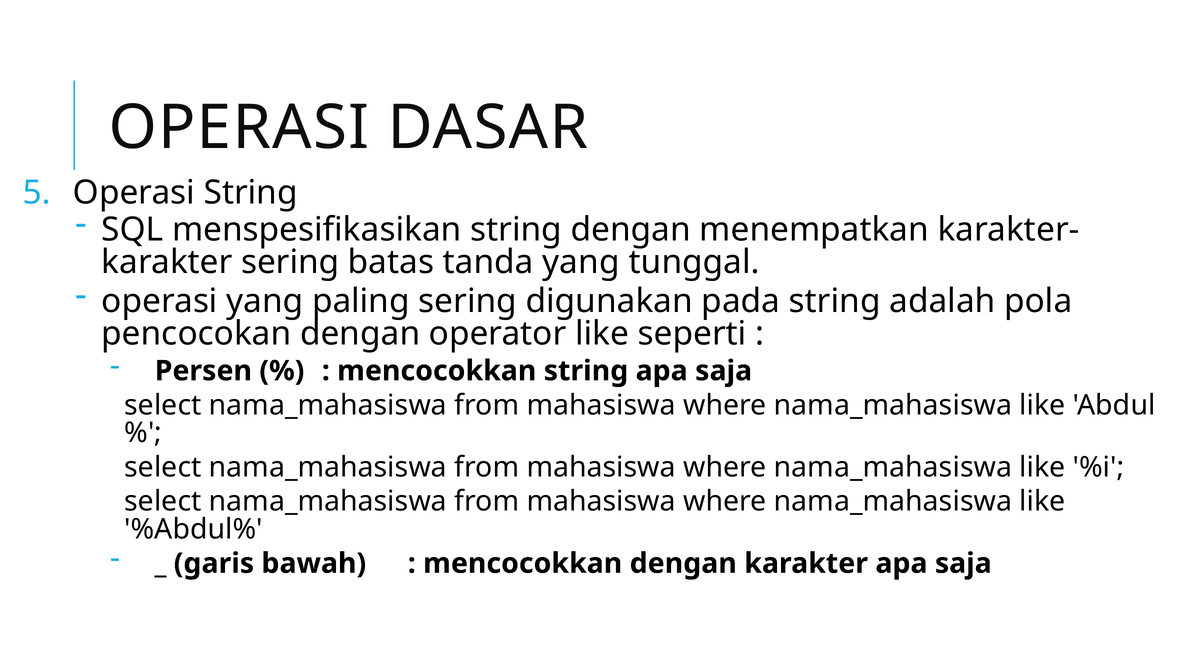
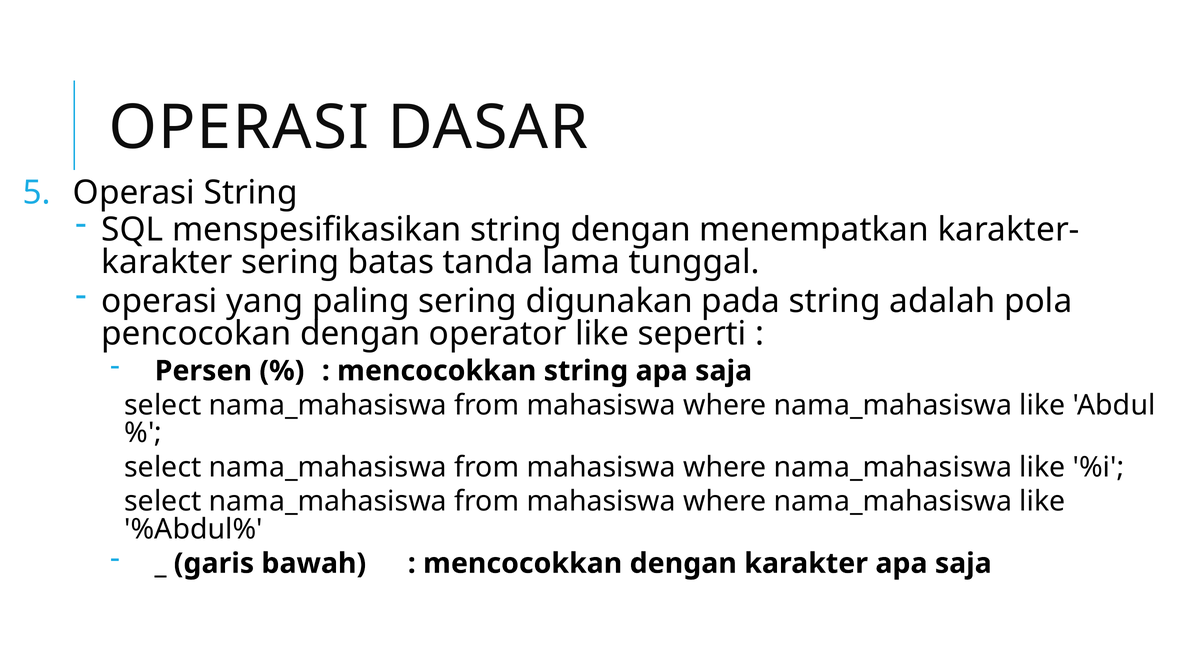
tanda yang: yang -> lama (581, 262)
